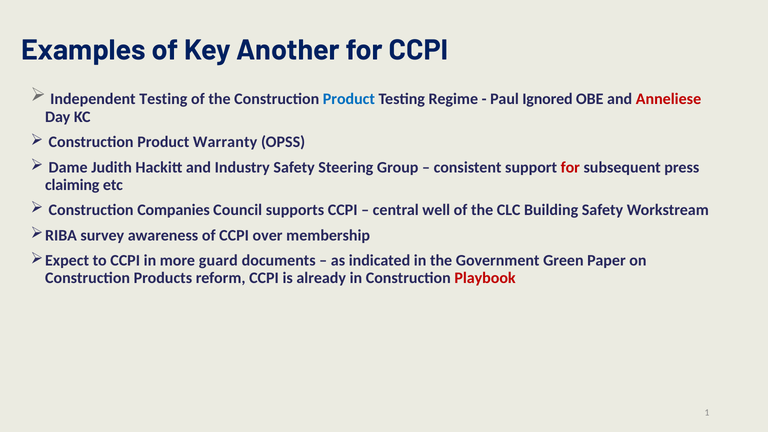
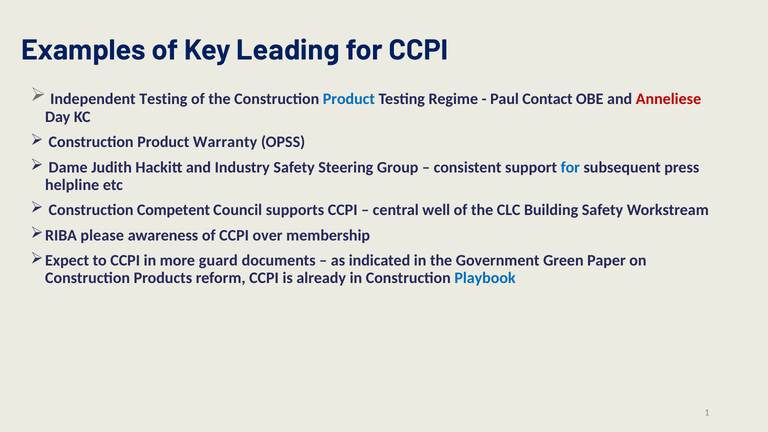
Another: Another -> Leading (288, 50)
Ignored: Ignored -> Contact (547, 99)
for colour: red -> blue (570, 167)
claiming: claiming -> helpline (72, 185)
Companies: Companies -> Competent (174, 210)
survey: survey -> please (102, 235)
Playbook colour: red -> blue (485, 278)
